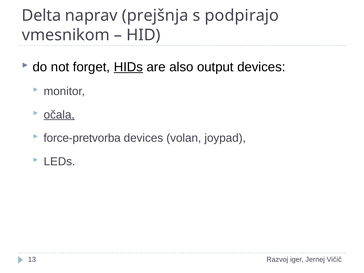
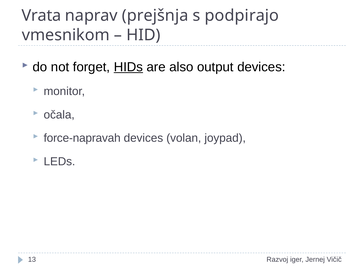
Delta: Delta -> Vrata (41, 16)
očala underline: present -> none (59, 115)
force-pretvorba: force-pretvorba -> force-napravah (82, 138)
